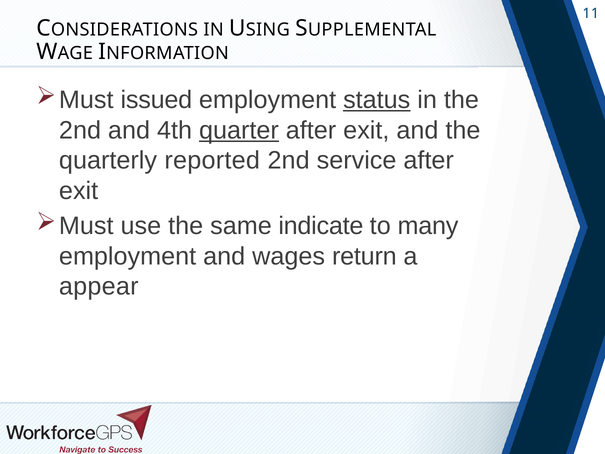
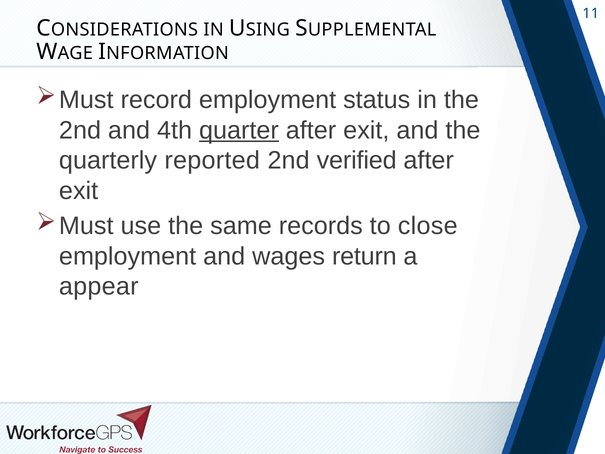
issued: issued -> record (156, 100)
status underline: present -> none (377, 100)
service: service -> verified (357, 160)
indicate: indicate -> records (321, 226)
many: many -> close (428, 226)
